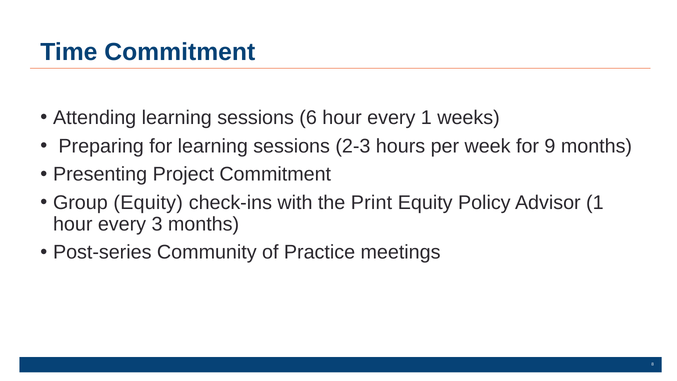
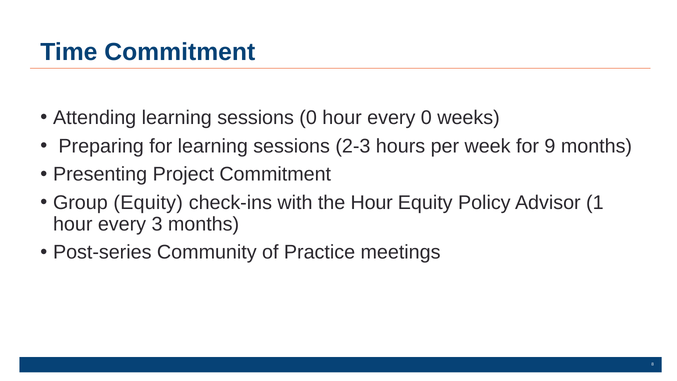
sessions 6: 6 -> 0 (308, 118)
every 1: 1 -> 0 (426, 118)
the Print: Print -> Hour (372, 203)
